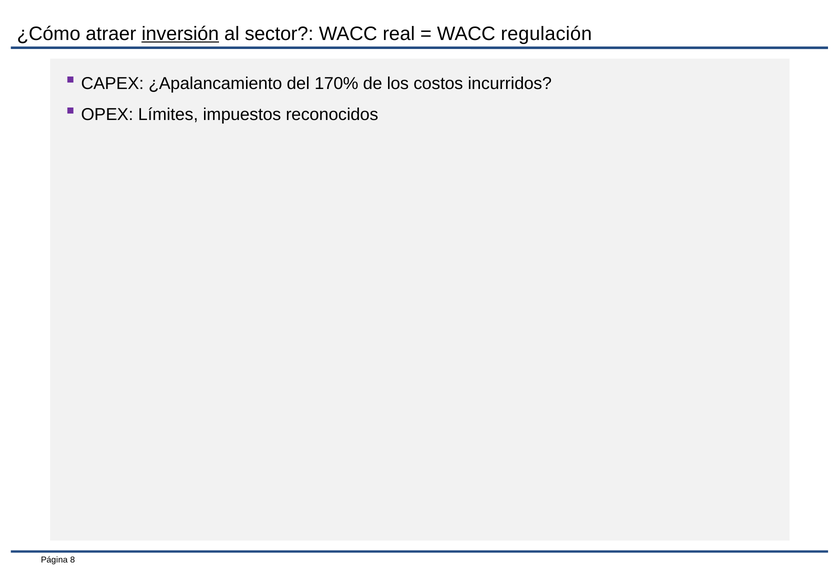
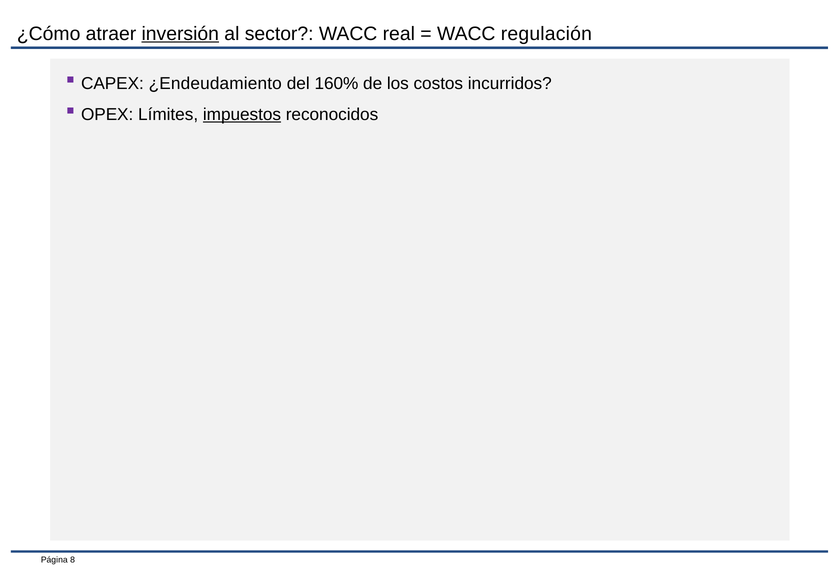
¿Apalancamiento: ¿Apalancamiento -> ¿Endeudamiento (215, 83)
170%: 170% -> 160% (336, 83)
impuestos underline: none -> present (242, 115)
